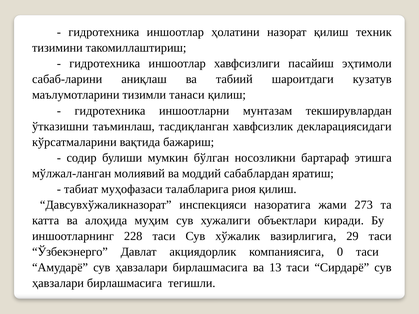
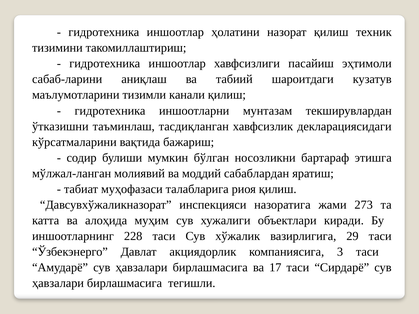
танаси: танаси -> канали (187, 95)
0: 0 -> 3 (340, 252)
13: 13 -> 17 (275, 268)
